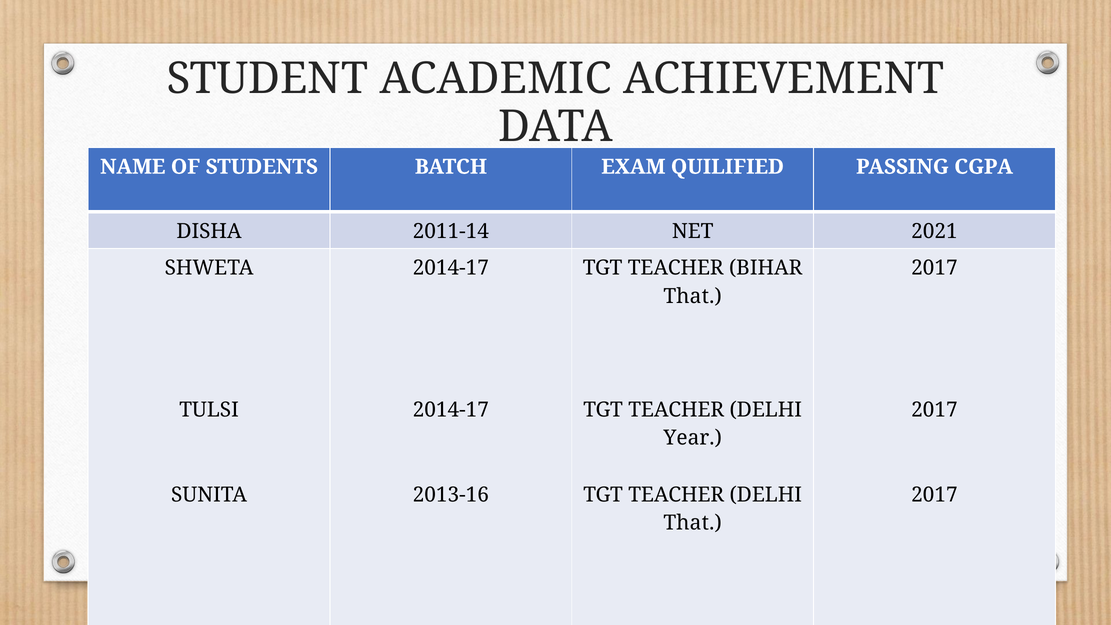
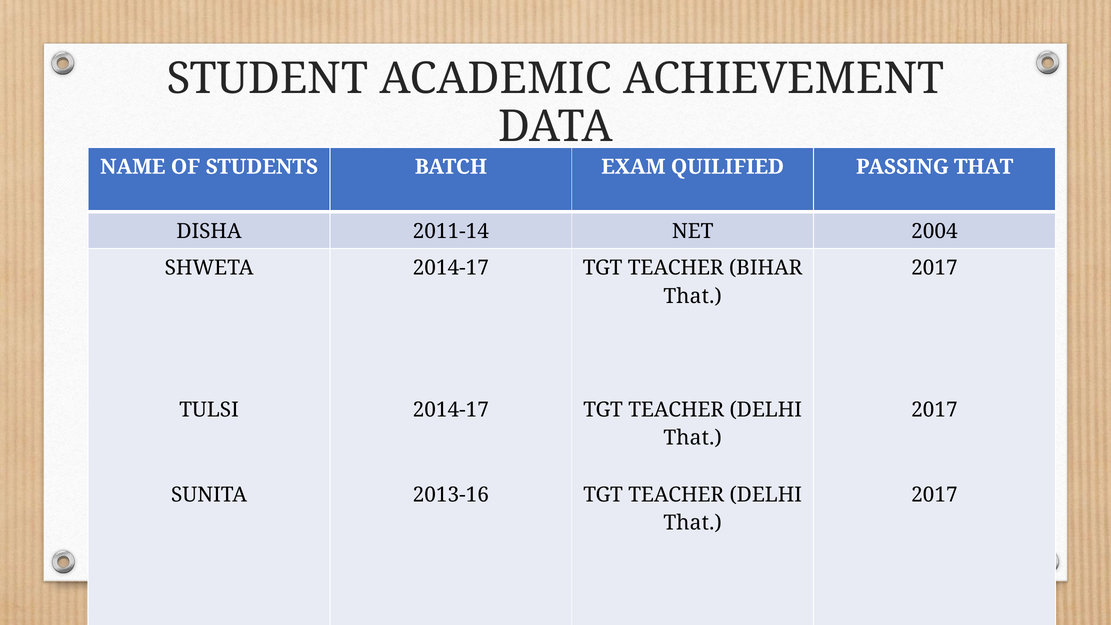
PASSING CGPA: CGPA -> THAT (984, 167)
2021: 2021 -> 2004 (934, 231)
Year: Year -> That (693, 438)
